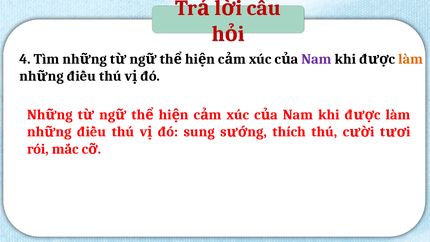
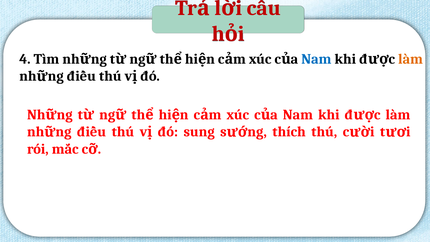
Nam colour: purple -> blue (316, 59)
